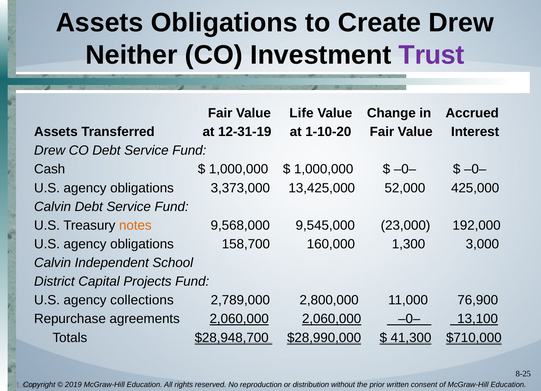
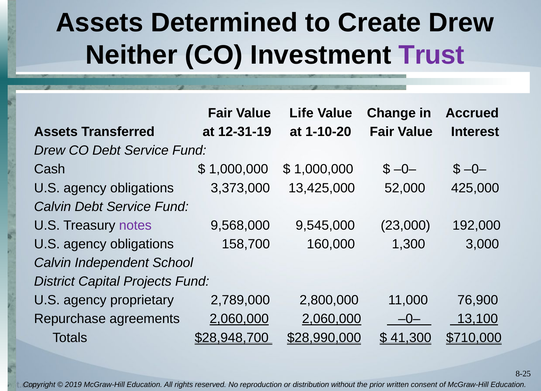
Assets Obligations: Obligations -> Determined (224, 23)
notes colour: orange -> purple (135, 225)
collections: collections -> proprietary (142, 300)
